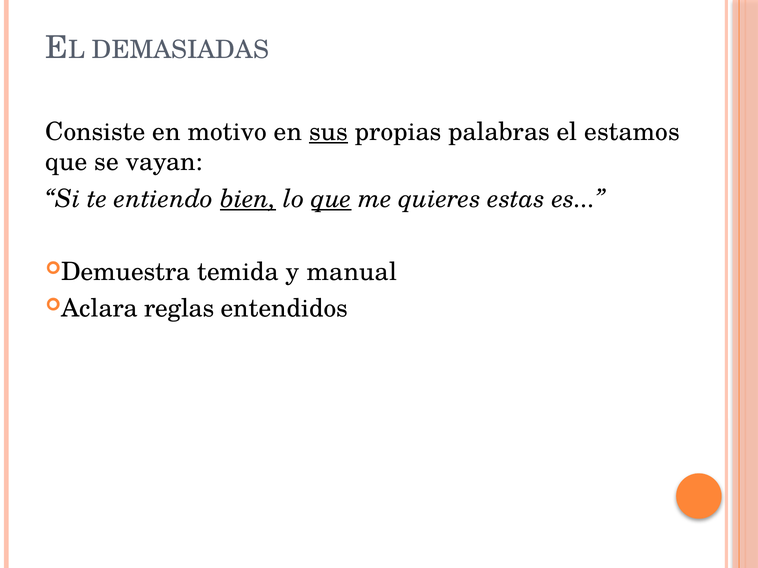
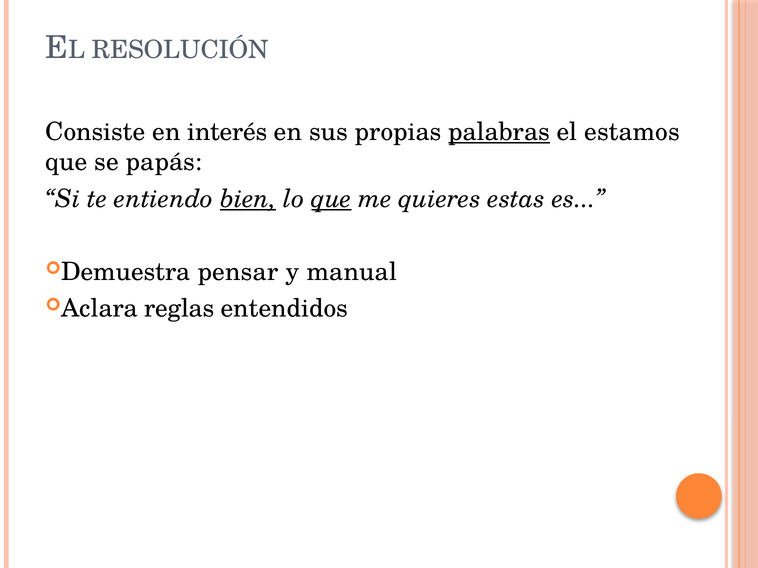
DEMASIADAS: DEMASIADAS -> RESOLUCIÓN (180, 50)
motivo: motivo -> interés (227, 132)
sus underline: present -> none (328, 132)
palabras underline: none -> present (499, 132)
vayan: vayan -> papás (164, 162)
temida: temida -> pensar (238, 272)
